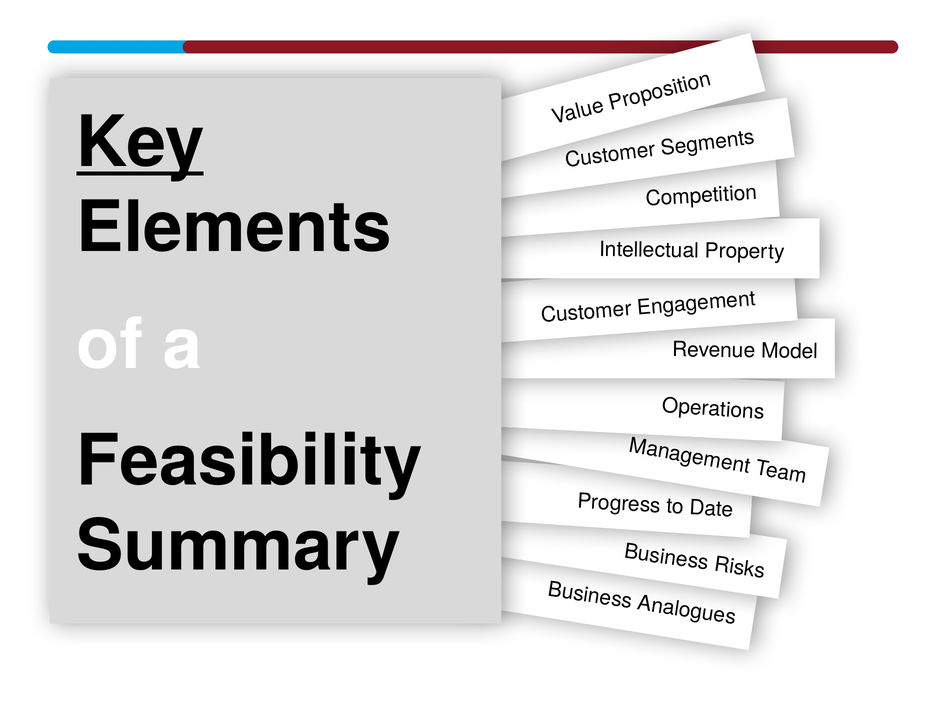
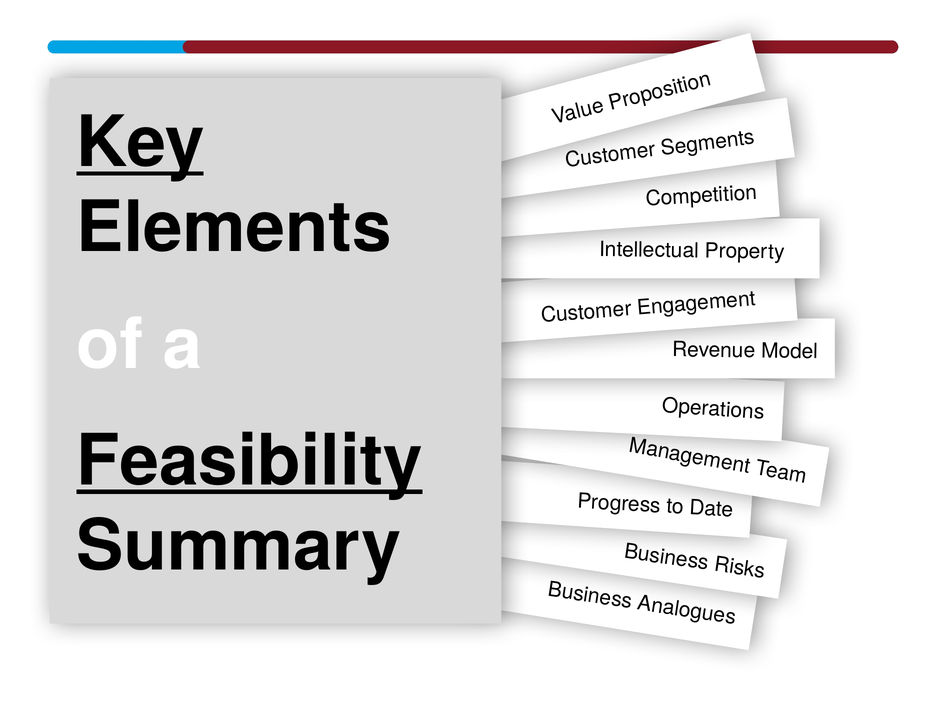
Feasibility underline: none -> present (250, 461)
